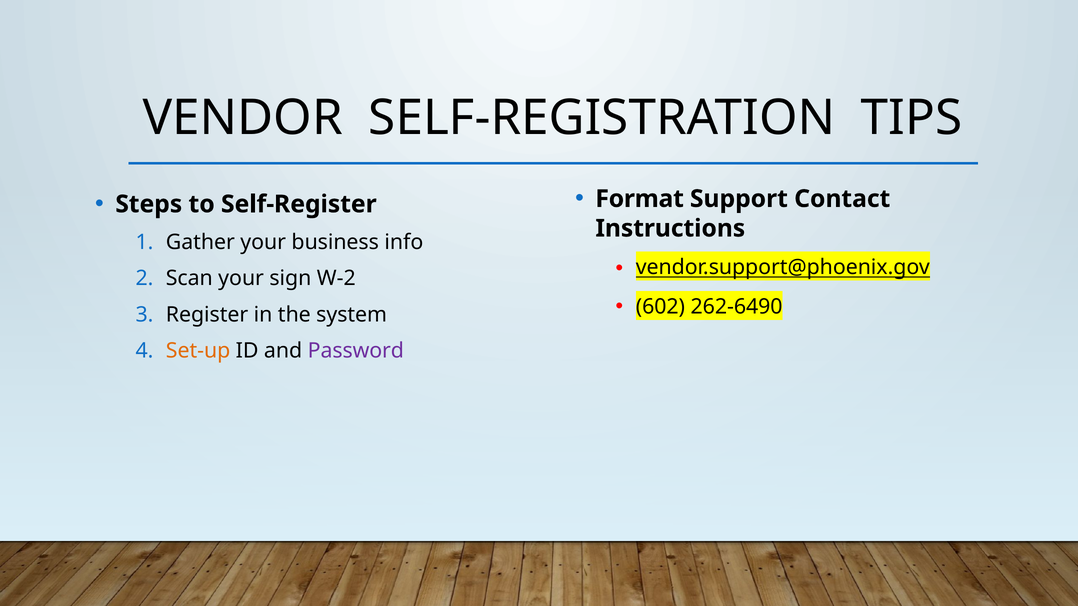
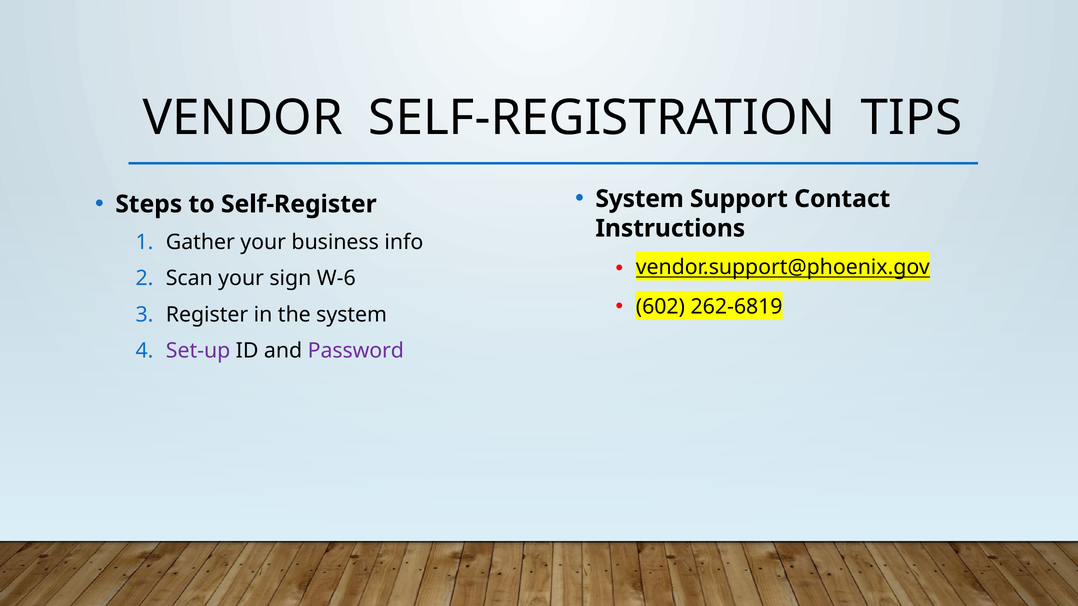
Format: Format -> System (640, 199)
W-2: W-2 -> W-6 (336, 279)
262-6490: 262-6490 -> 262-6819 (737, 307)
Set-up colour: orange -> purple (198, 351)
